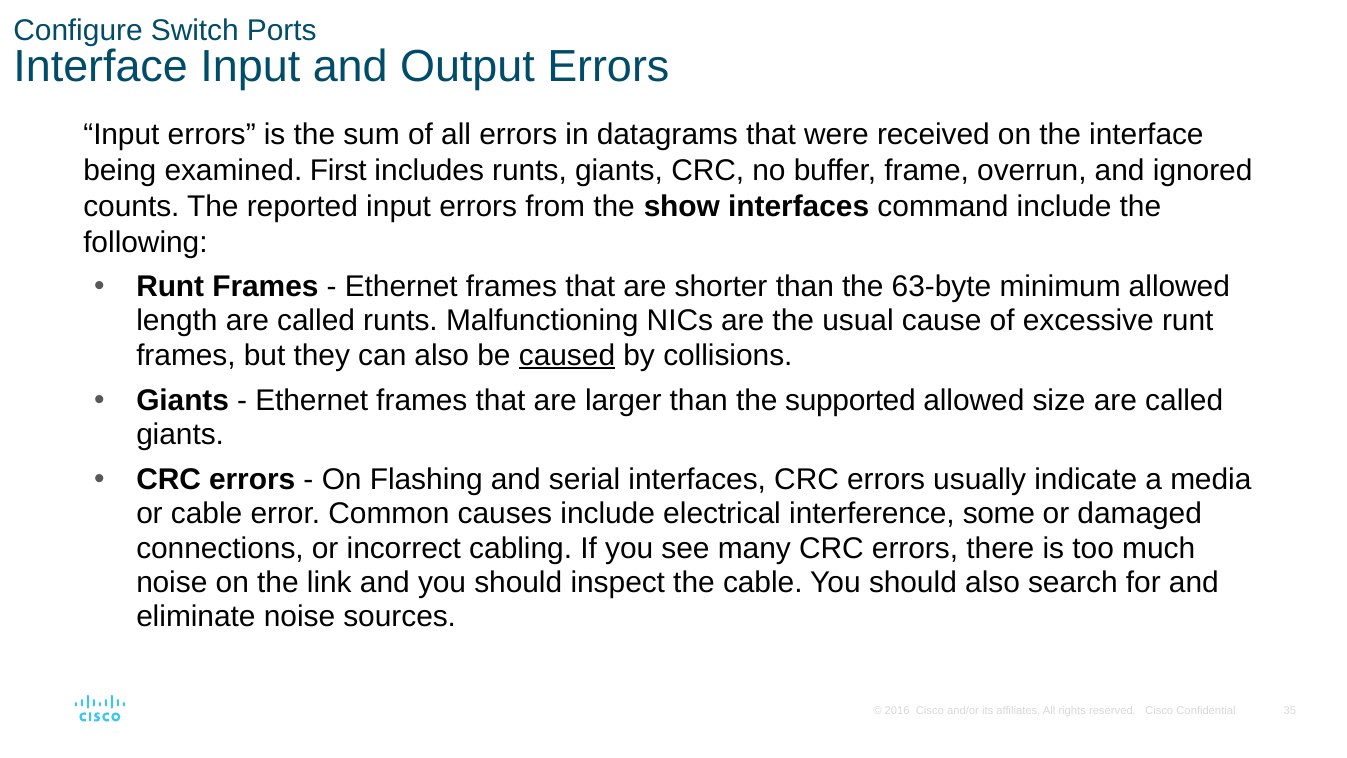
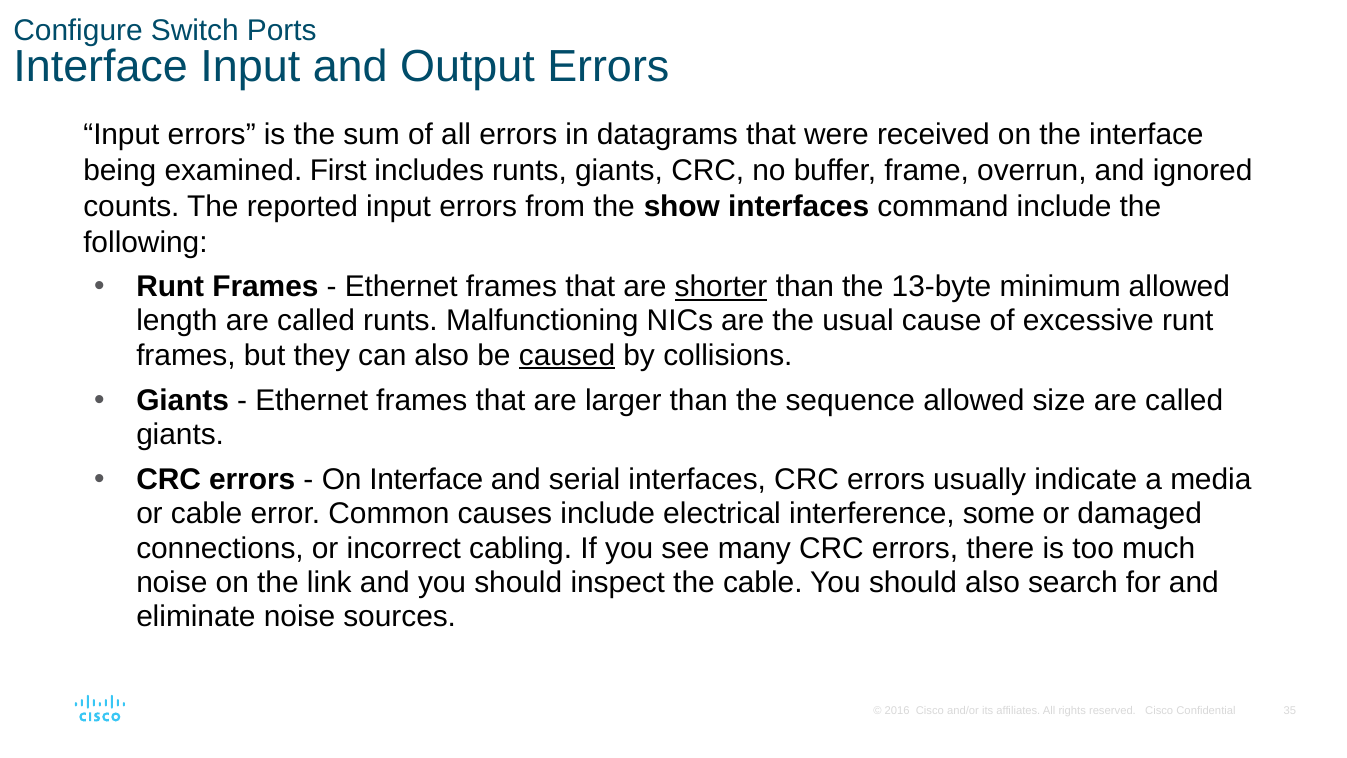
shorter underline: none -> present (721, 287)
63-byte: 63-byte -> 13-byte (942, 287)
supported: supported -> sequence (850, 400)
On Flashing: Flashing -> Interface (426, 480)
